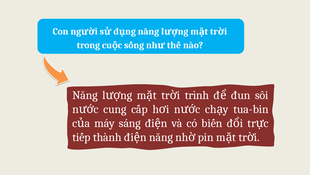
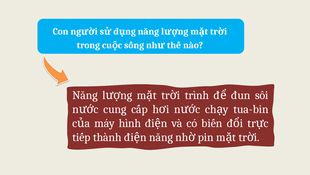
sáng: sáng -> hình (130, 123)
